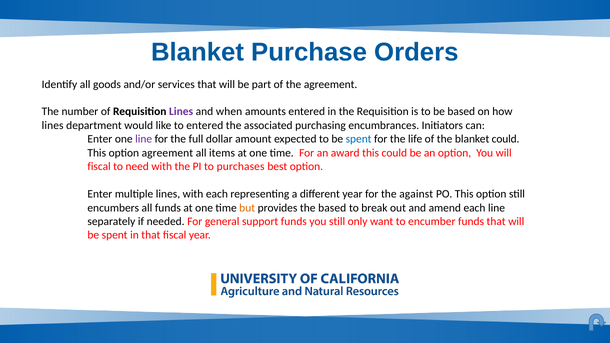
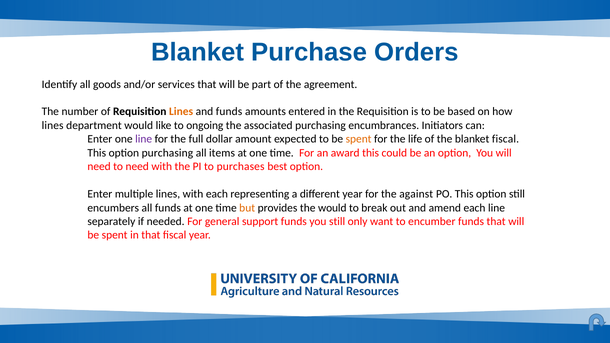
Lines colour: purple -> orange (181, 112)
and when: when -> funds (229, 112)
to entered: entered -> ongoing (205, 125)
spent colour: blue -> orange (359, 139)
blanket could: could -> fiscal (505, 139)
option agreement: agreement -> purchasing (167, 153)
fiscal: fiscal -> need (99, 167)
the based: based -> would (332, 208)
